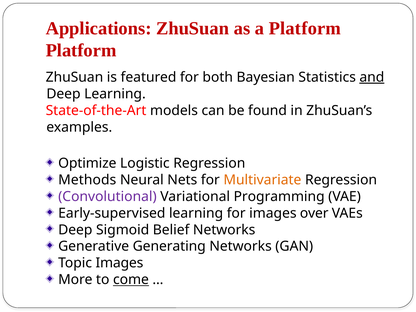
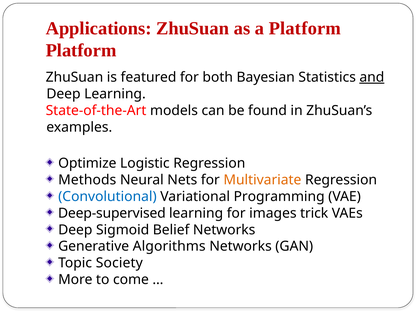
Convolutional colour: purple -> blue (107, 196)
Early-supervised: Early-supervised -> Deep-supervised (112, 213)
over: over -> trick (314, 213)
Generating: Generating -> Algorithms (169, 246)
Topic Images: Images -> Society (119, 263)
come underline: present -> none (131, 280)
